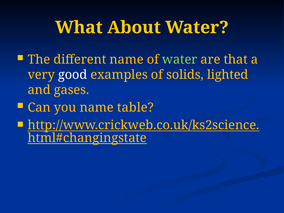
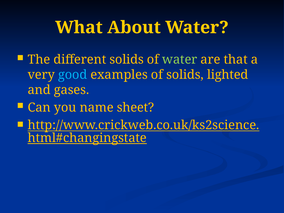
different name: name -> solids (127, 60)
good colour: white -> light blue (73, 75)
table: table -> sheet (136, 108)
